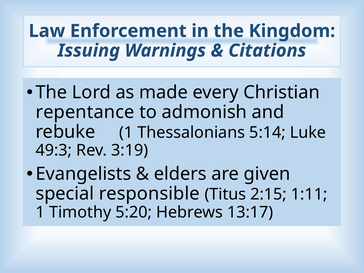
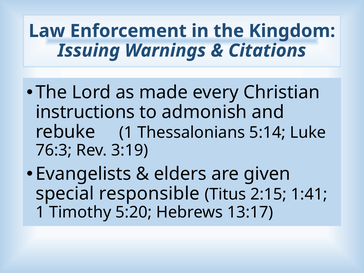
repentance: repentance -> instructions (85, 112)
49:3: 49:3 -> 76:3 (54, 150)
1:11: 1:11 -> 1:41 (309, 194)
